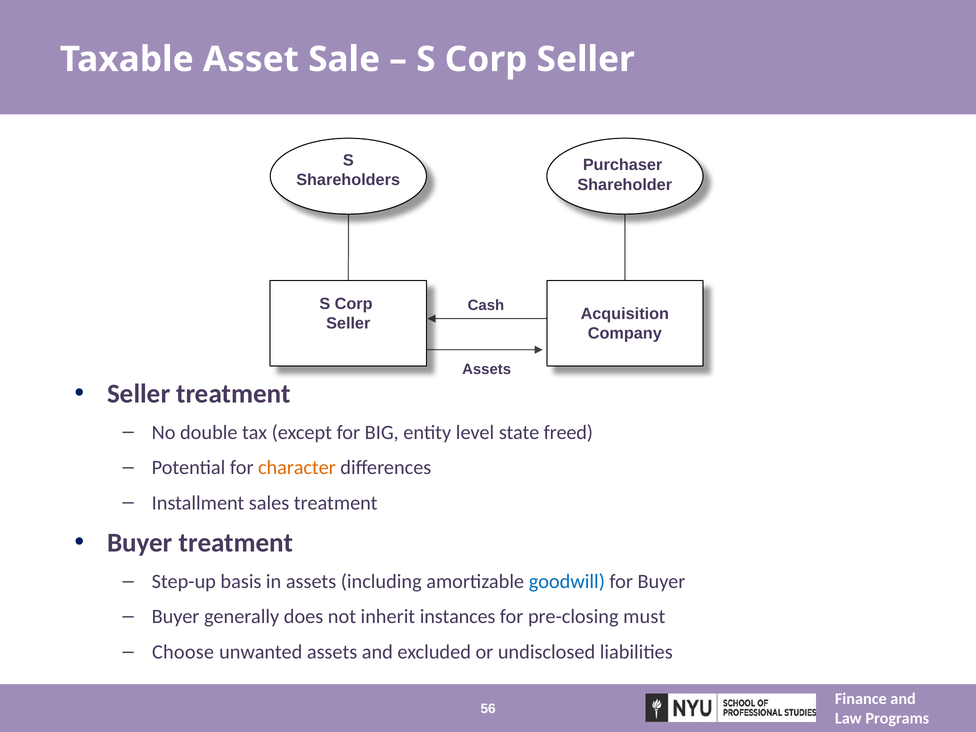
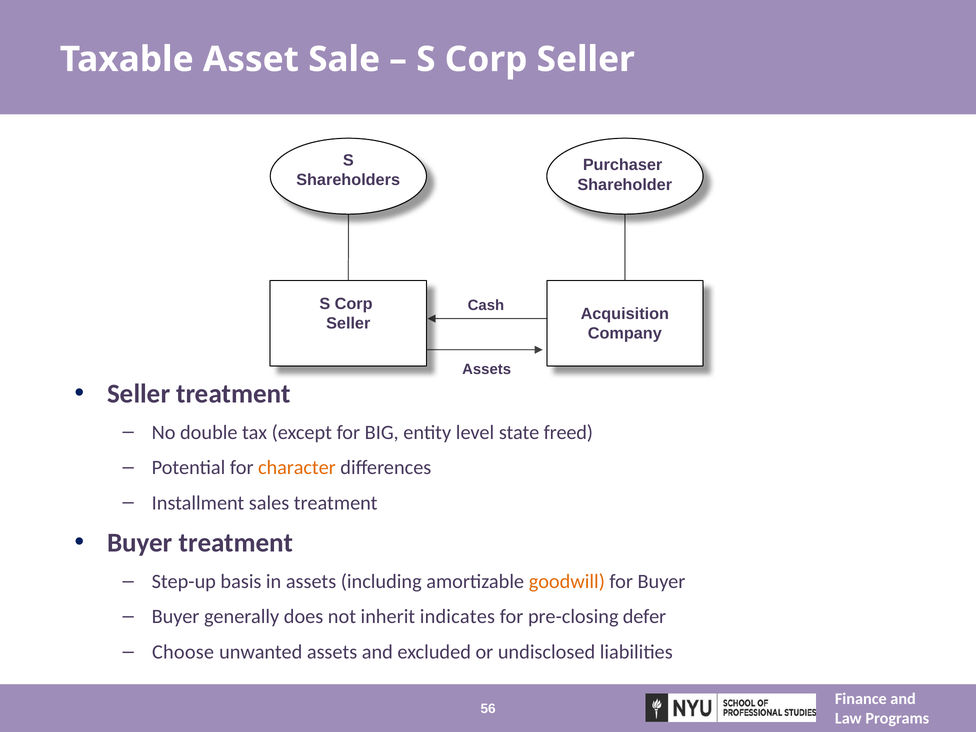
goodwill colour: blue -> orange (567, 582)
instances: instances -> indicates (457, 617)
must: must -> defer (644, 617)
